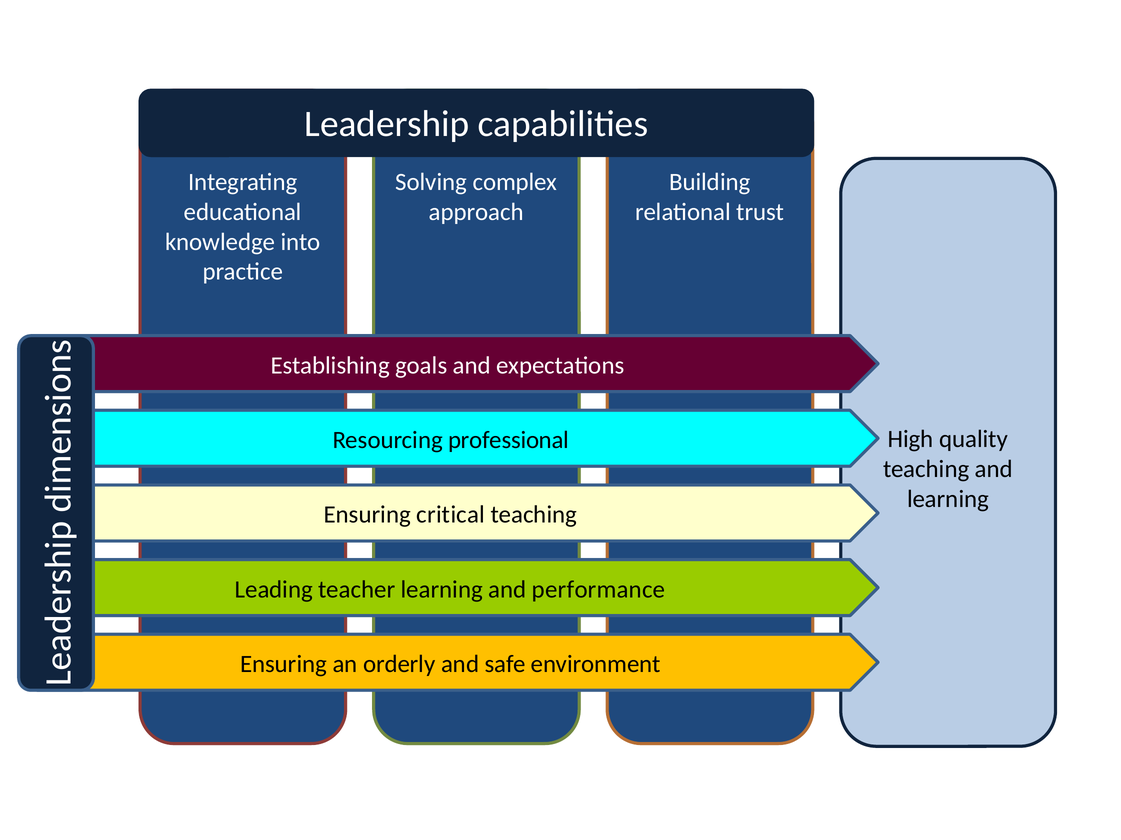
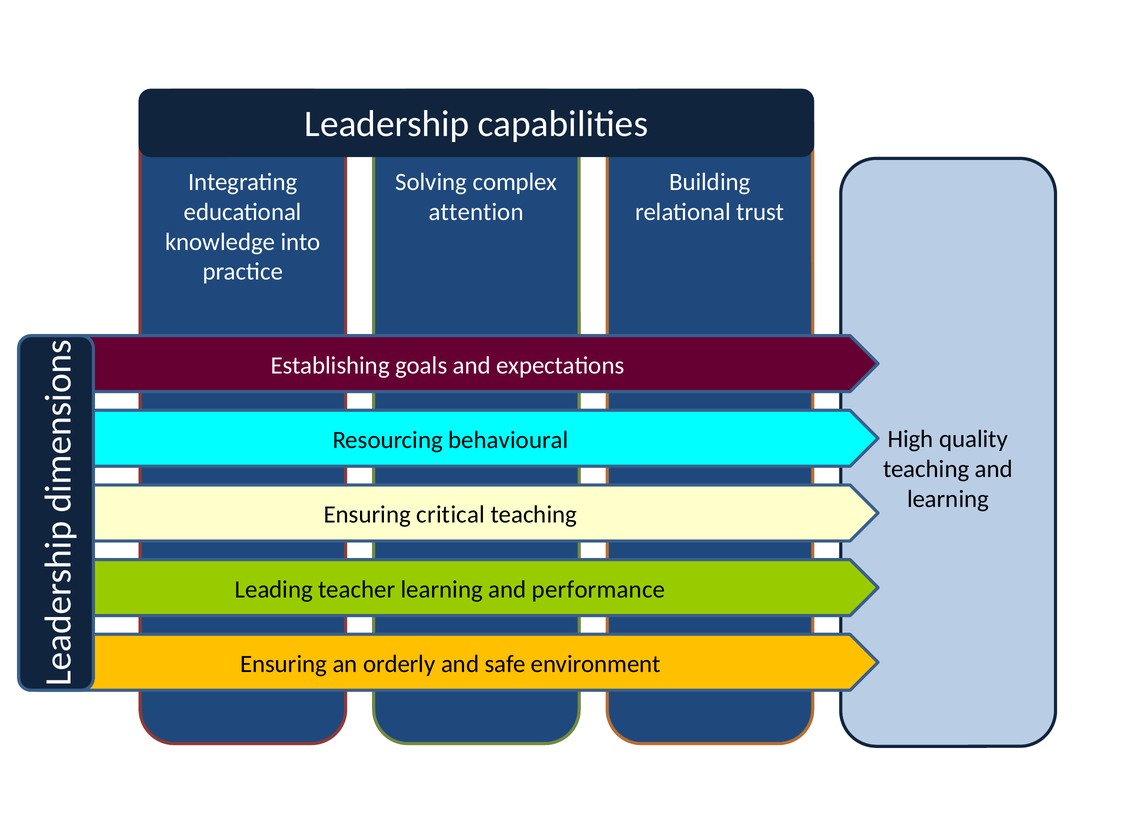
approach: approach -> attention (476, 212)
professional: professional -> behavioural (508, 440)
